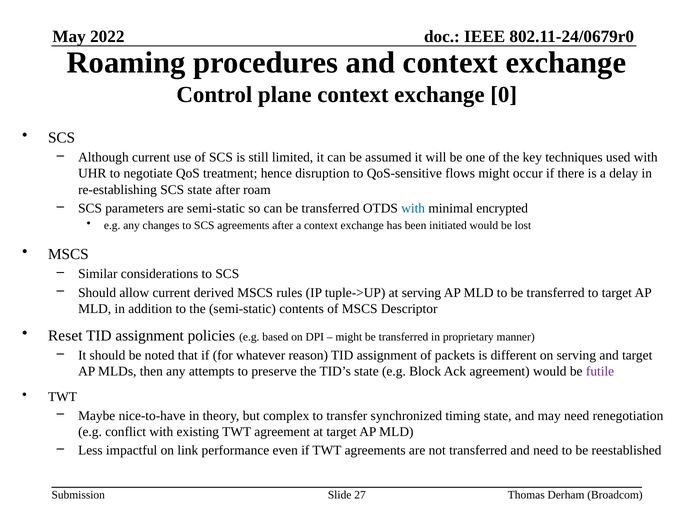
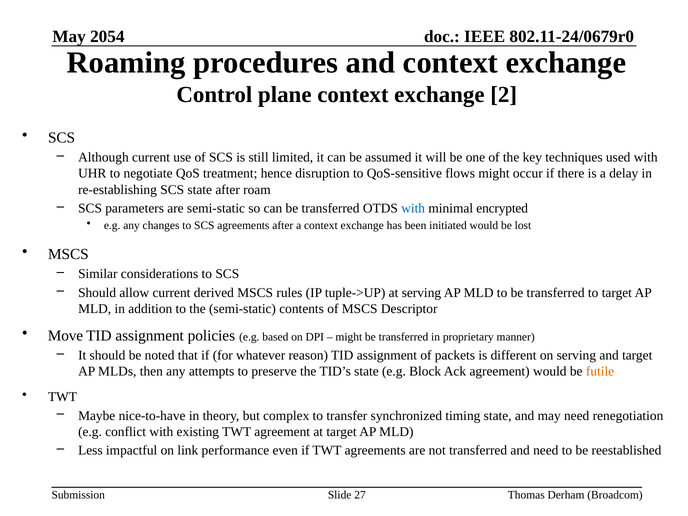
2022: 2022 -> 2054 (107, 37)
0: 0 -> 2 (504, 94)
Reset: Reset -> Move (65, 336)
futile colour: purple -> orange (600, 372)
